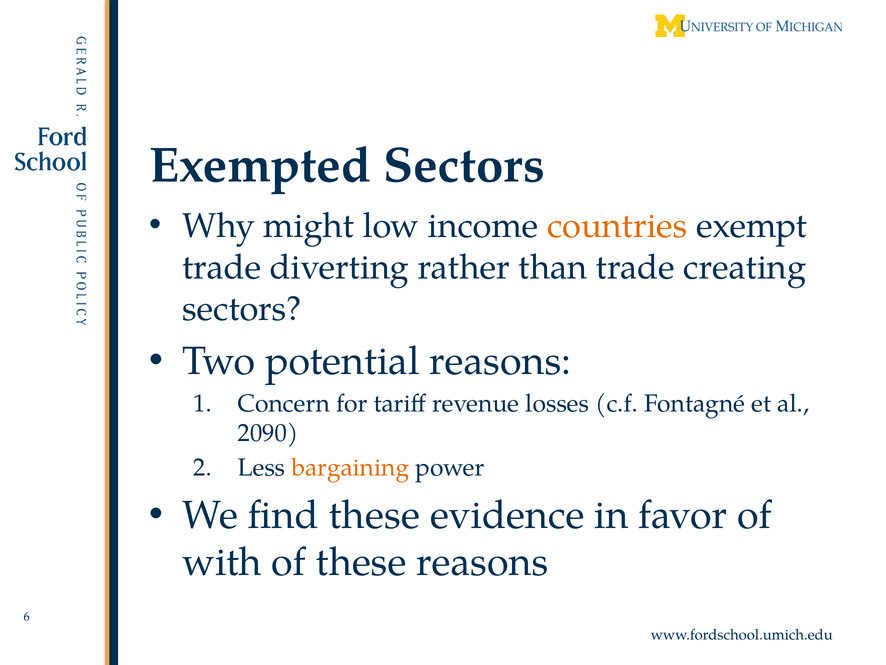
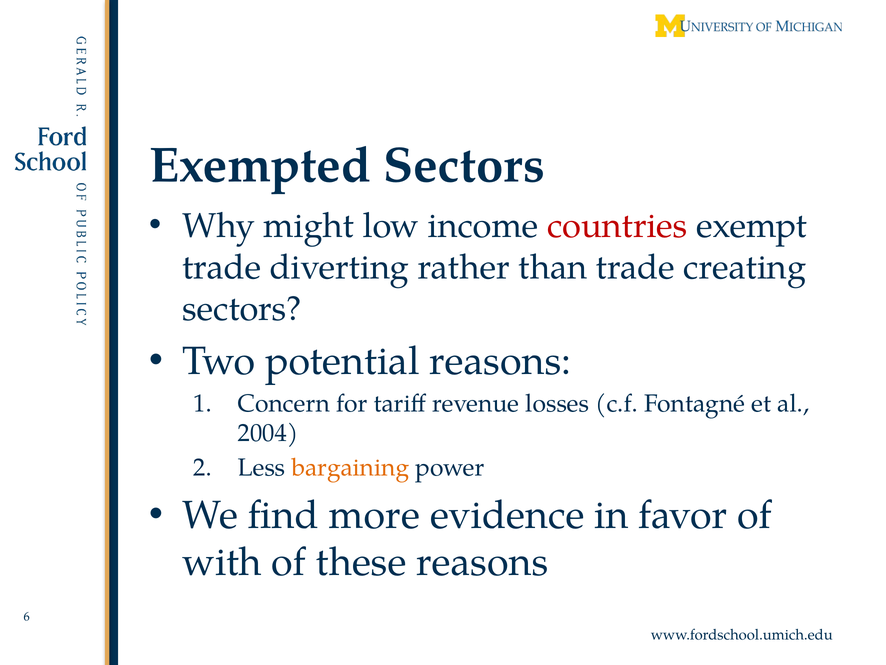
countries colour: orange -> red (617, 226)
2090: 2090 -> 2004 (268, 433)
find these: these -> more (374, 515)
